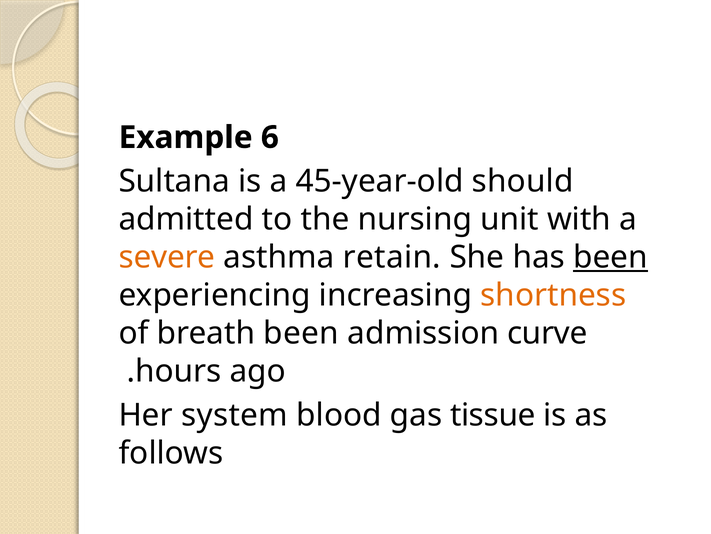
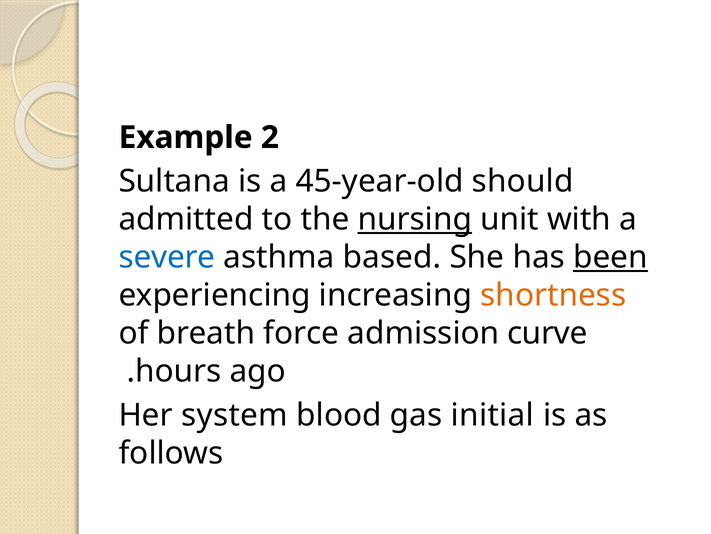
6: 6 -> 2 (270, 137)
nursing underline: none -> present (415, 219)
severe colour: orange -> blue (167, 257)
retain: retain -> based (392, 257)
breath been: been -> force (301, 333)
tissue: tissue -> initial (493, 415)
